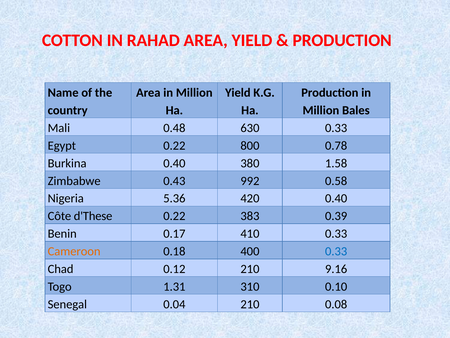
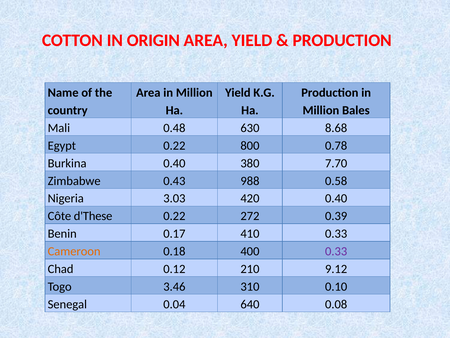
RAHAD: RAHAD -> ORIGIN (153, 40)
630 0.33: 0.33 -> 8.68 (336, 128)
1.58: 1.58 -> 7.70 (336, 163)
992: 992 -> 988 (250, 181)
5.36: 5.36 -> 3.03 (174, 198)
383: 383 -> 272 (250, 216)
0.33 colour: blue -> purple (336, 251)
9.16: 9.16 -> 9.12 (336, 269)
1.31: 1.31 -> 3.46 (174, 286)
0.04 210: 210 -> 640 (250, 304)
